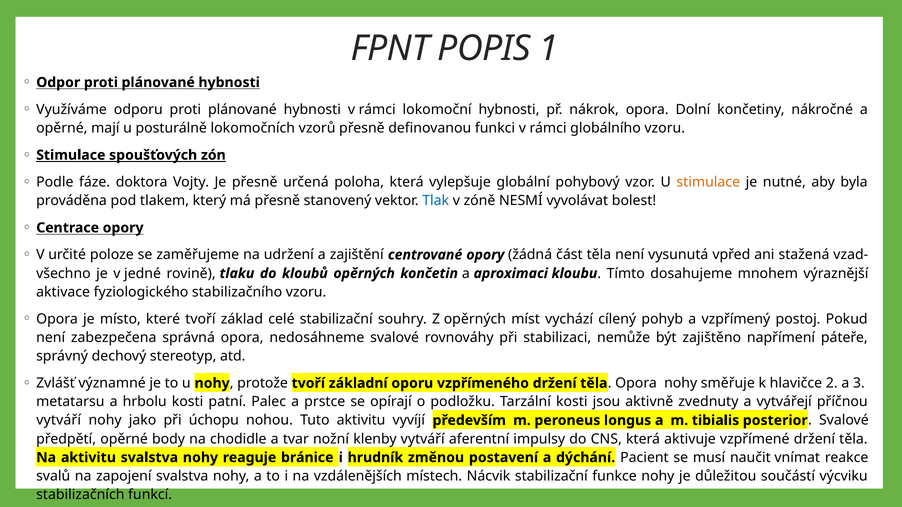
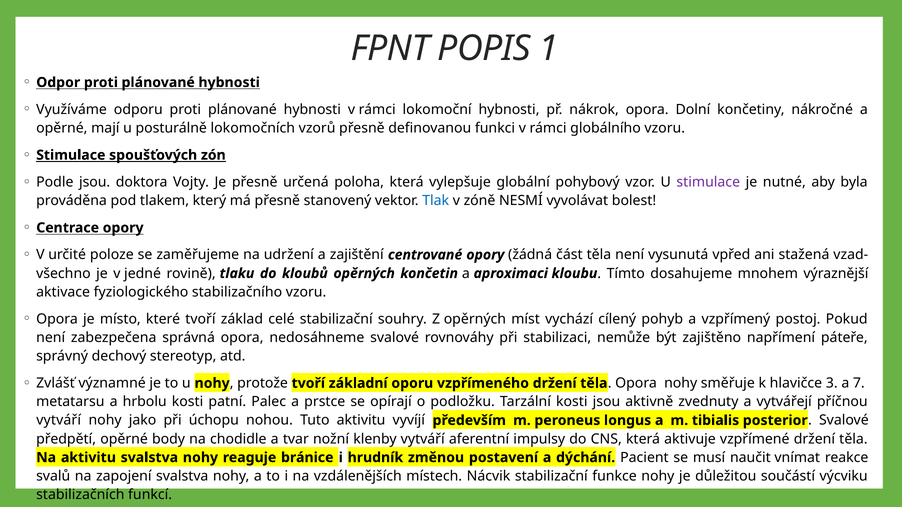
Podle fáze: fáze -> jsou (95, 182)
stimulace colour: orange -> purple (708, 182)
2: 2 -> 3 (832, 383)
3: 3 -> 7 (859, 383)
